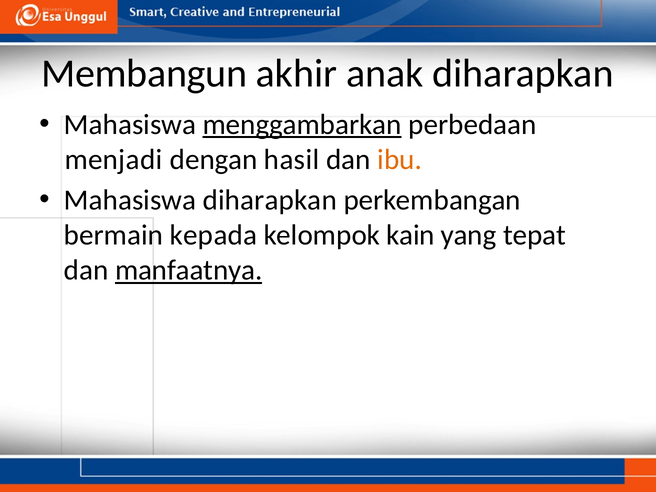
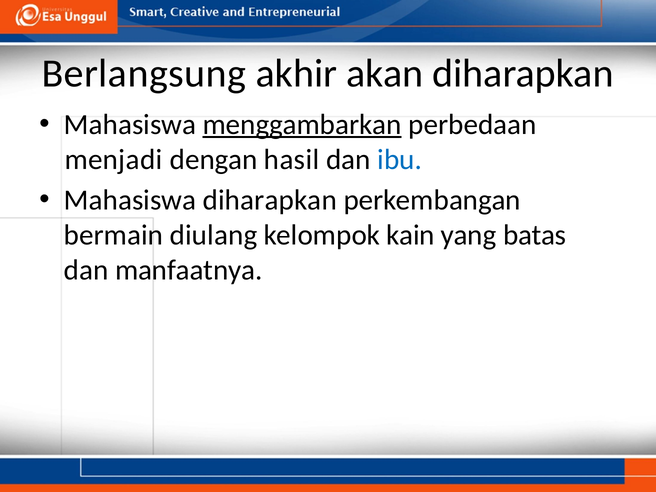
Membangun: Membangun -> Berlangsung (144, 73)
anak: anak -> akan (385, 73)
ibu colour: orange -> blue (400, 160)
kepada: kepada -> diulang (214, 235)
tepat: tepat -> batas (535, 235)
manfaatnya underline: present -> none (189, 270)
